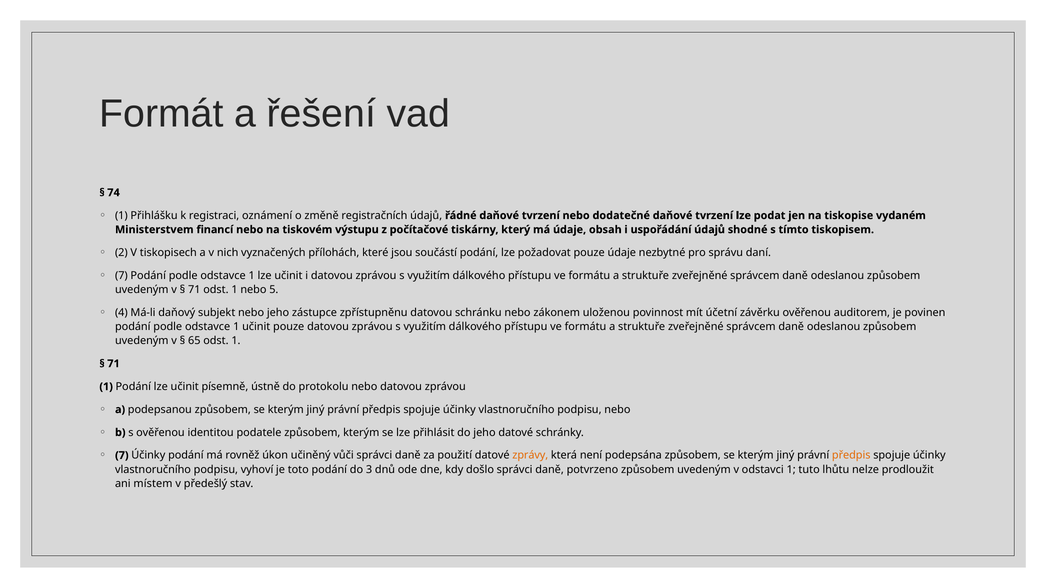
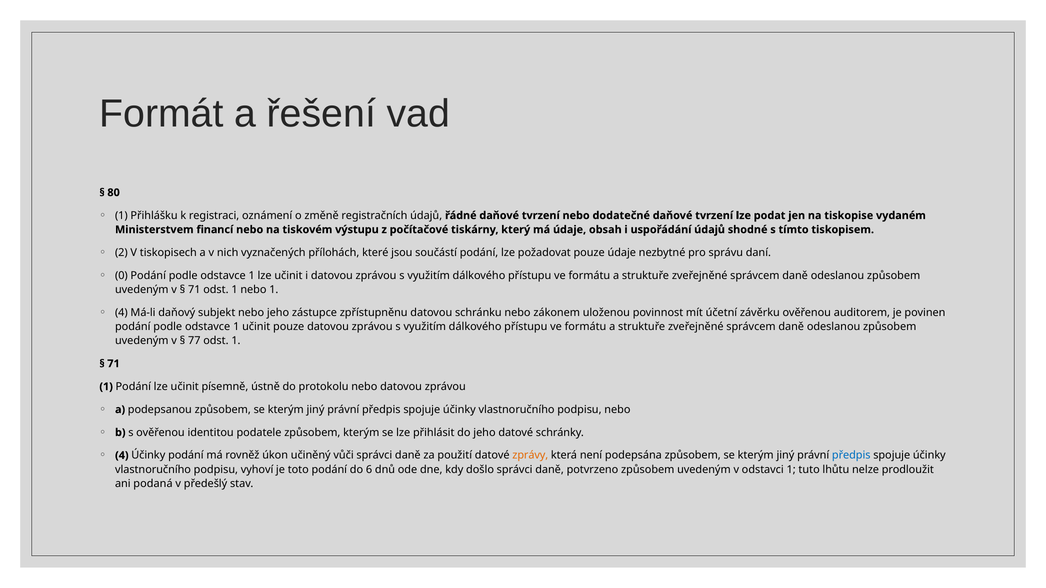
74: 74 -> 80 (114, 193)
7: 7 -> 0 (121, 276)
nebo 5: 5 -> 1 (274, 290)
65: 65 -> 77 (194, 341)
7: 7 -> 4 (122, 456)
předpis colour: orange -> blue (851, 456)
3: 3 -> 6 (369, 470)
místem: místem -> podaná (153, 484)
